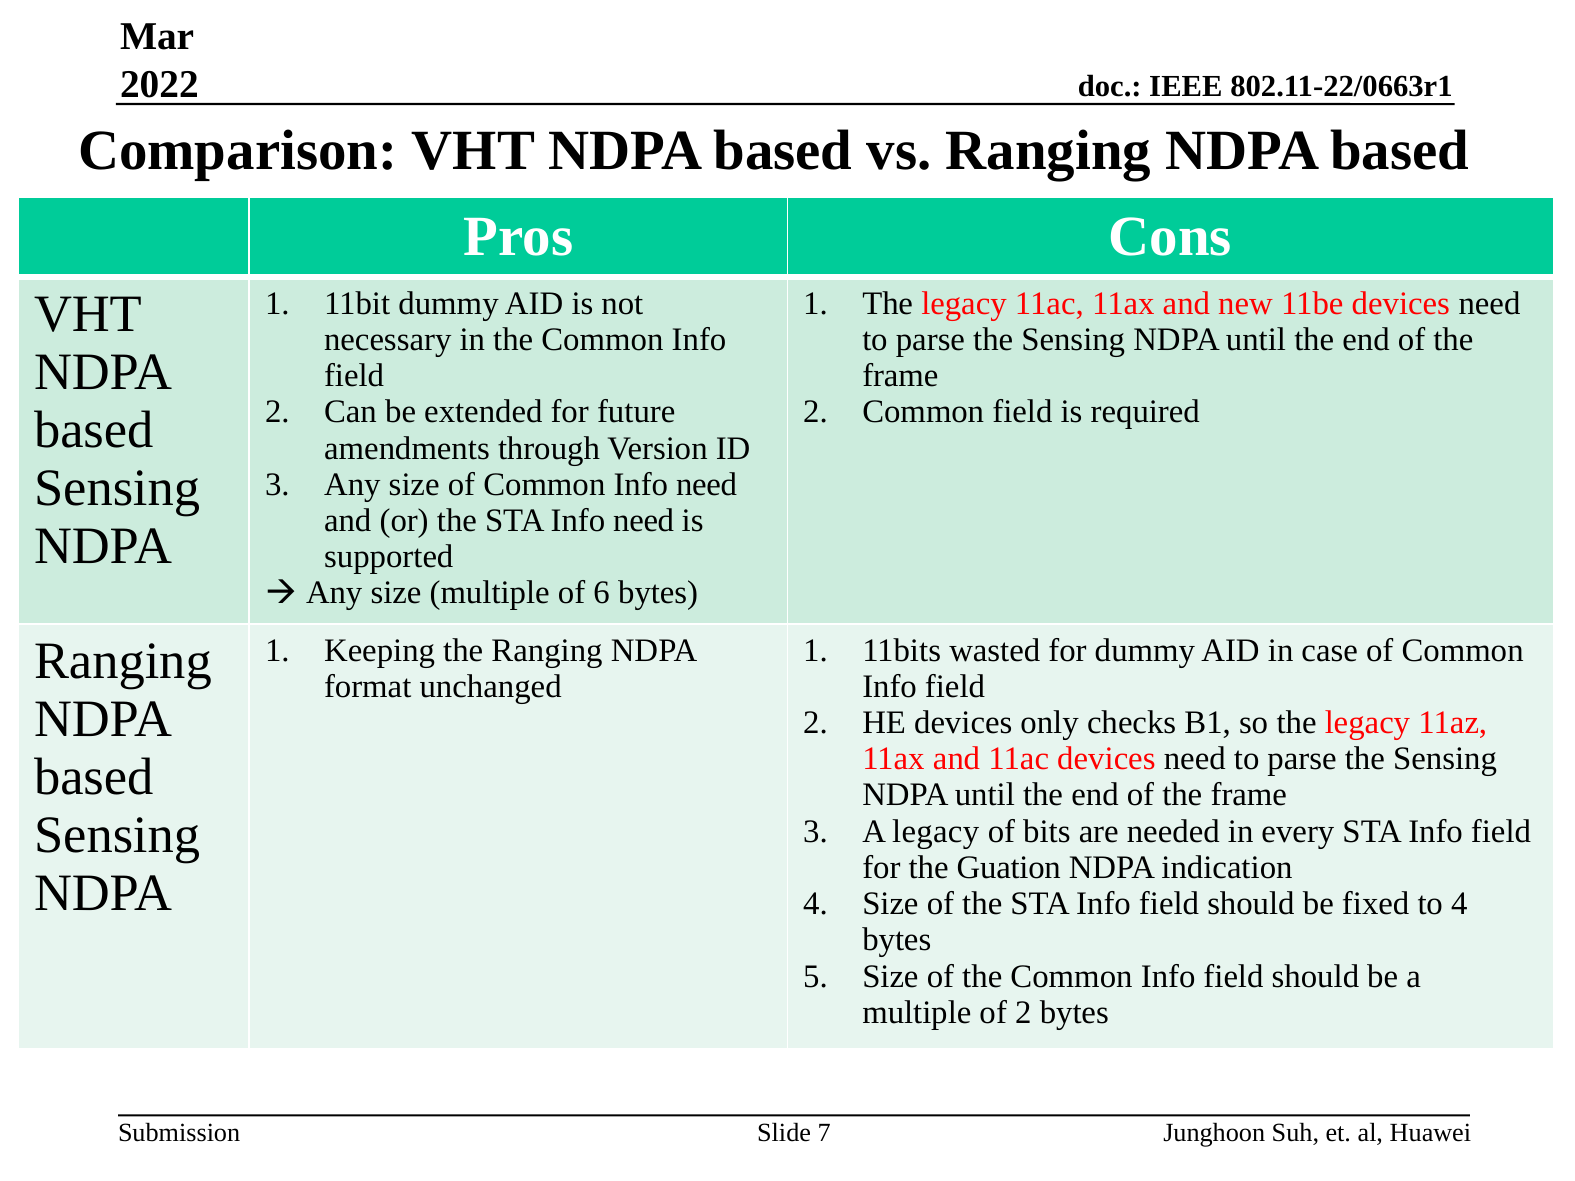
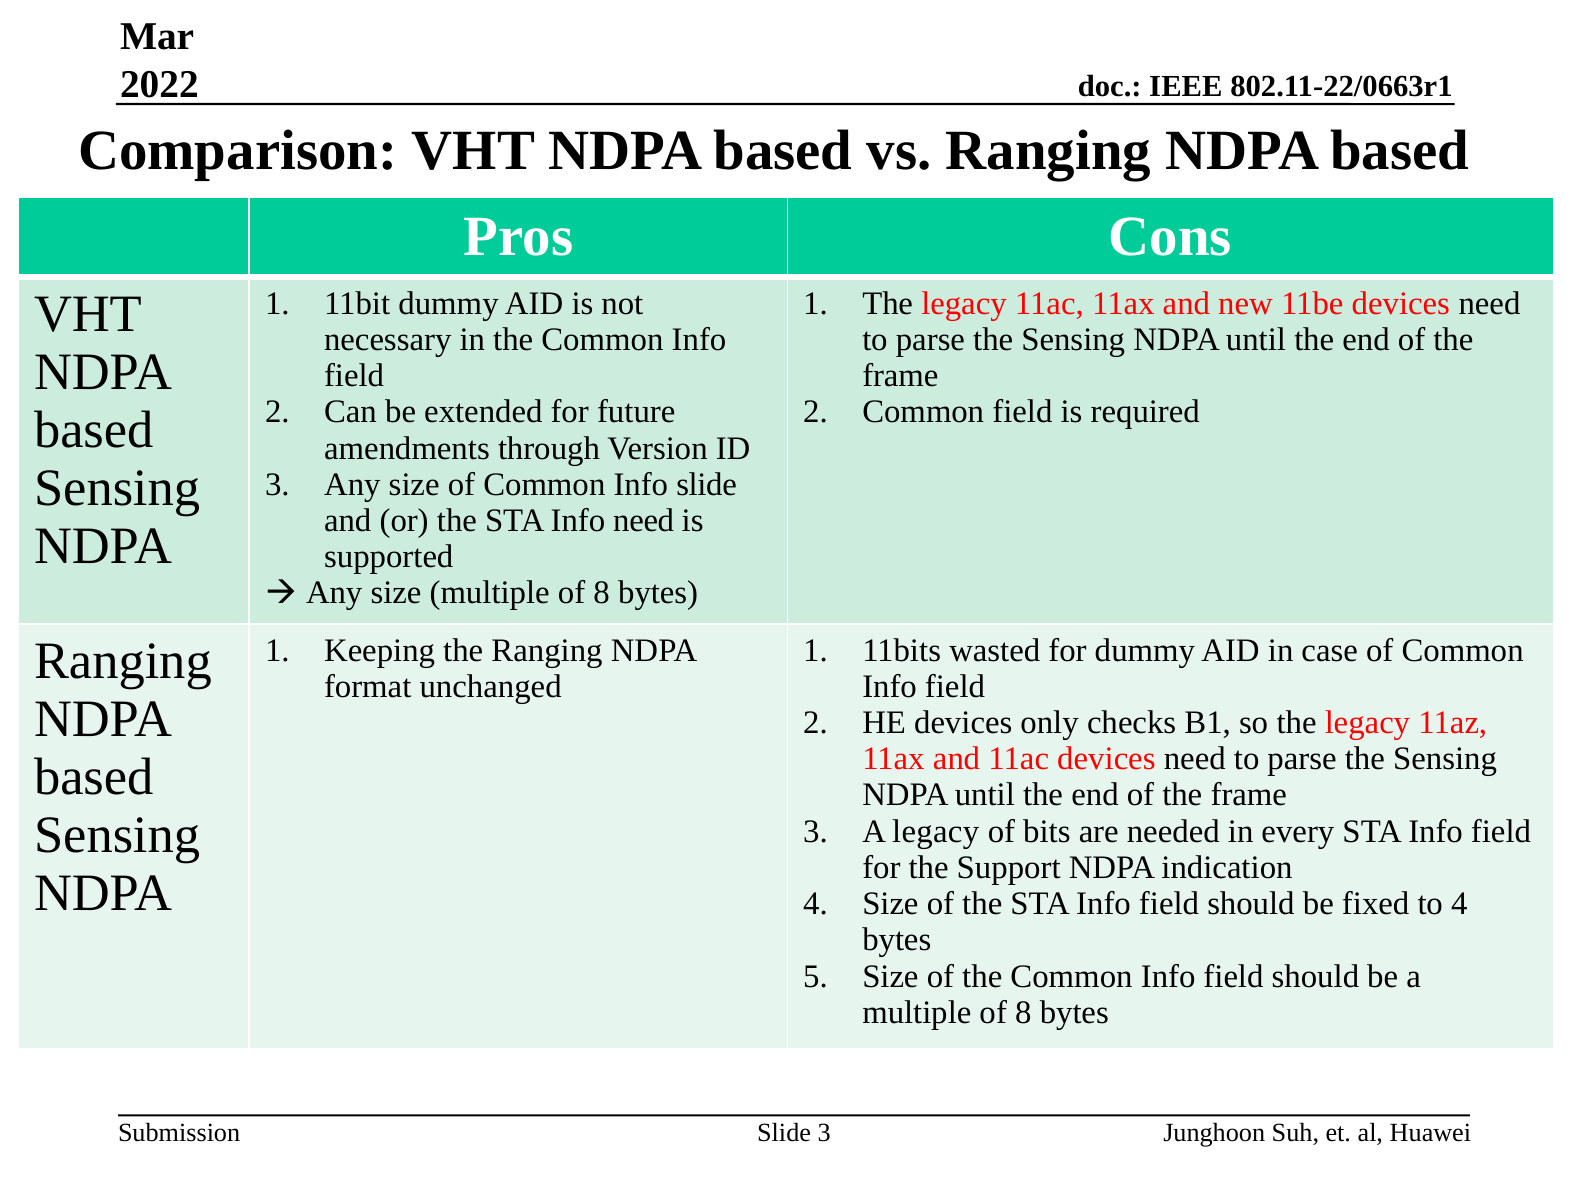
Common Info need: need -> slide (707, 484)
size multiple of 6: 6 -> 8 (602, 593)
Guation: Guation -> Support (1009, 868)
2: 2 -> 8 (1023, 1013)
Slide 7: 7 -> 3 (824, 1133)
